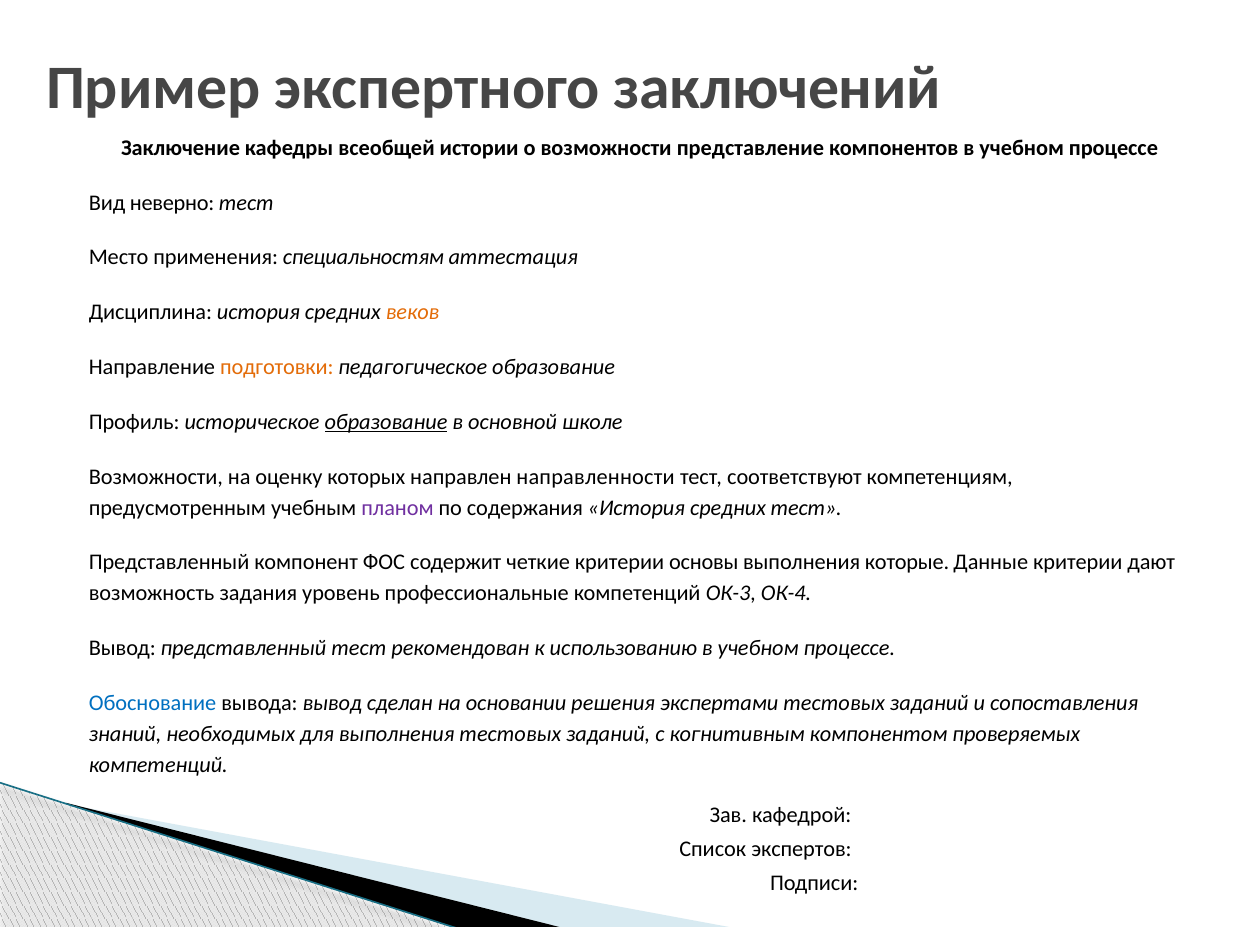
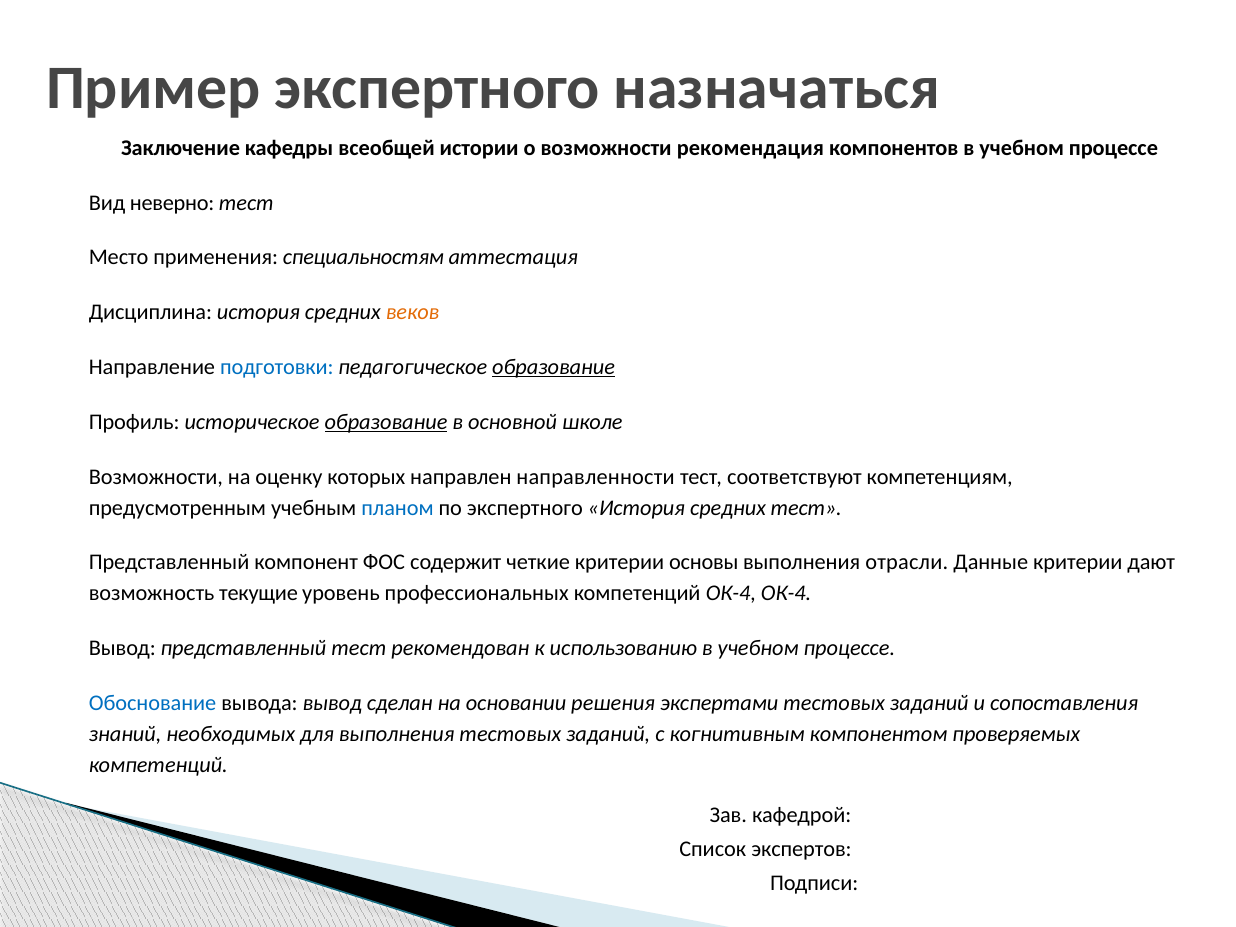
заключений: заключений -> назначаться (777, 88)
представление: представление -> рекомендация (750, 148)
подготовки colour: orange -> blue (277, 367)
образование underline: none -> present (554, 367)
планом colour: purple -> blue (398, 508)
по содержания: содержания -> экспертного (525, 508)
которые: которые -> отрасли (907, 563)
задания: задания -> текущие (258, 593)
профессиональные: профессиональные -> профессиональных (477, 593)
компетенций ОК-3: ОК-3 -> ОК-4 (731, 593)
